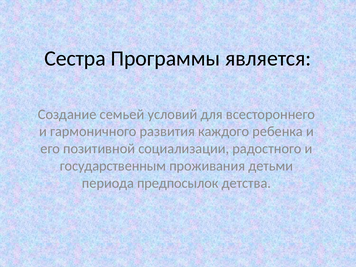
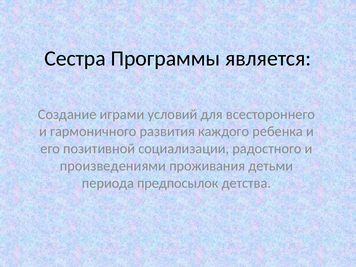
семьей: семьей -> играми (122, 114)
государственным: государственным -> произведениями (113, 166)
